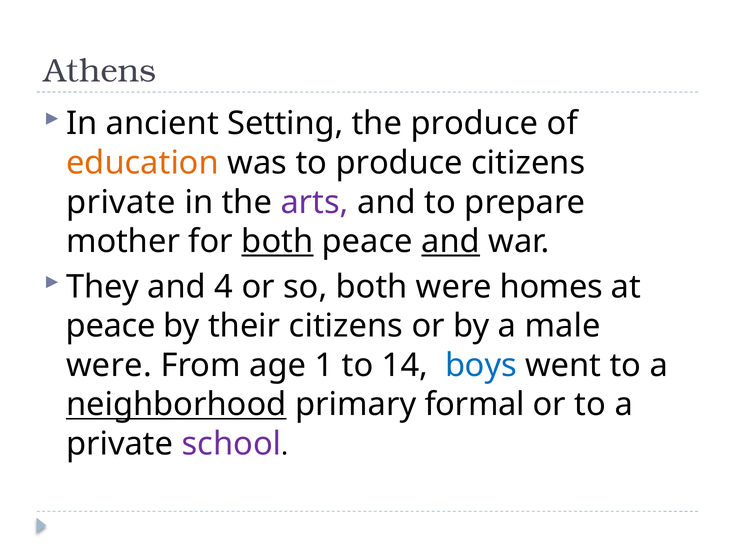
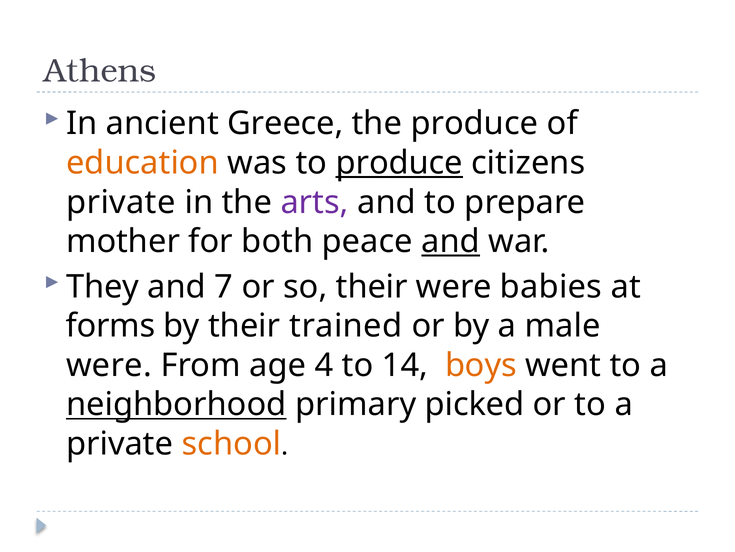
Setting: Setting -> Greece (285, 124)
produce underline: none -> present (399, 163)
both underline: present -> none (277, 241)
4: 4 -> 7 (224, 286)
so both: both -> their (372, 286)
homes: homes -> babies (551, 286)
peace: peace -> forms (111, 326)
their citizens: citizens -> trained (346, 326)
1: 1 -> 4 (324, 365)
boys colour: blue -> orange (481, 365)
formal: formal -> picked (475, 404)
school colour: purple -> orange (231, 443)
